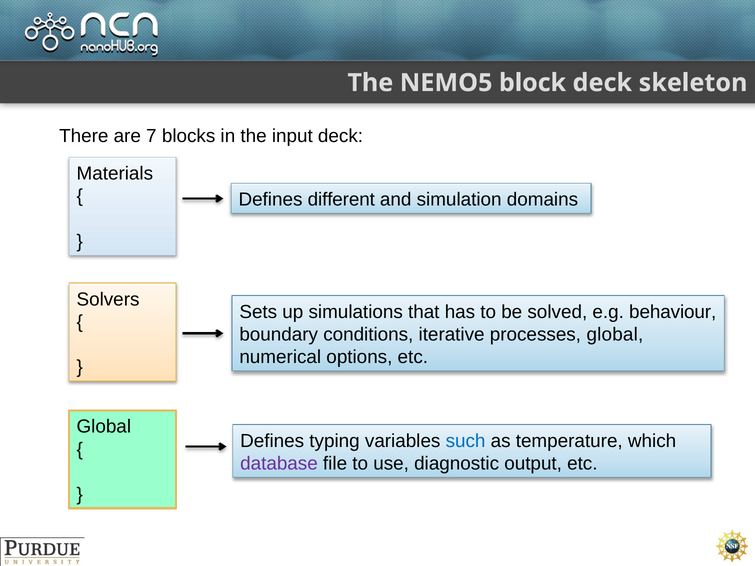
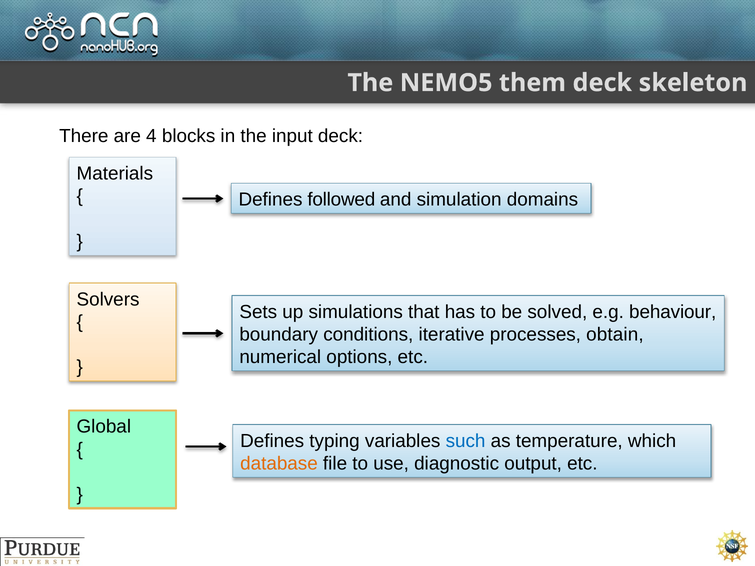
block: block -> them (532, 83)
7: 7 -> 4 (151, 136)
different: different -> followed (341, 200)
processes global: global -> obtain (615, 335)
database colour: purple -> orange (279, 464)
